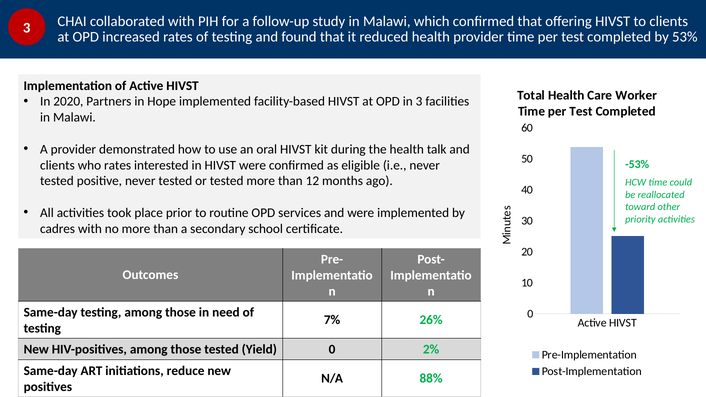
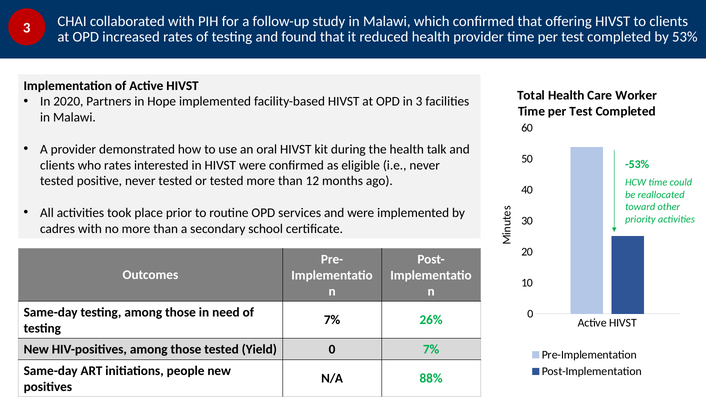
0 2%: 2% -> 7% (431, 349)
reduce: reduce -> people (186, 371)
